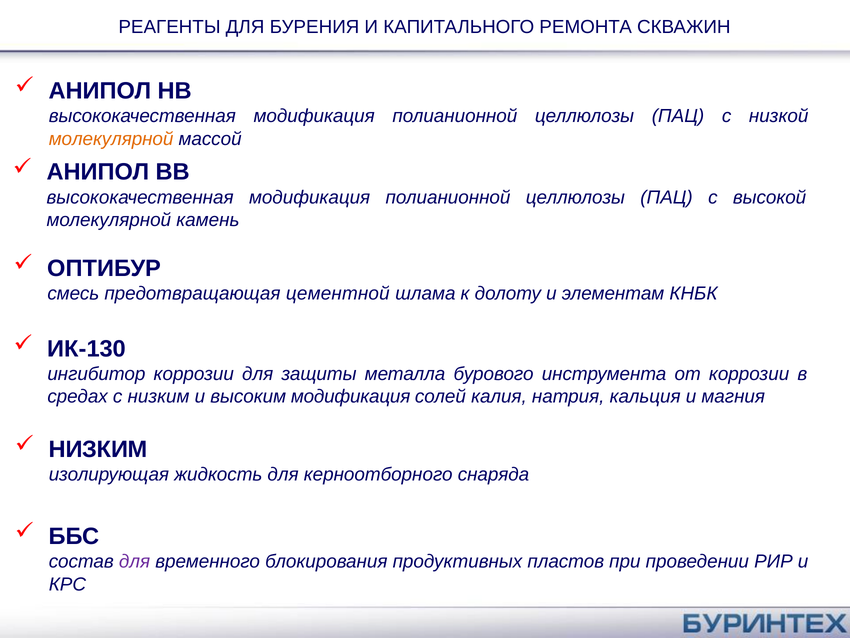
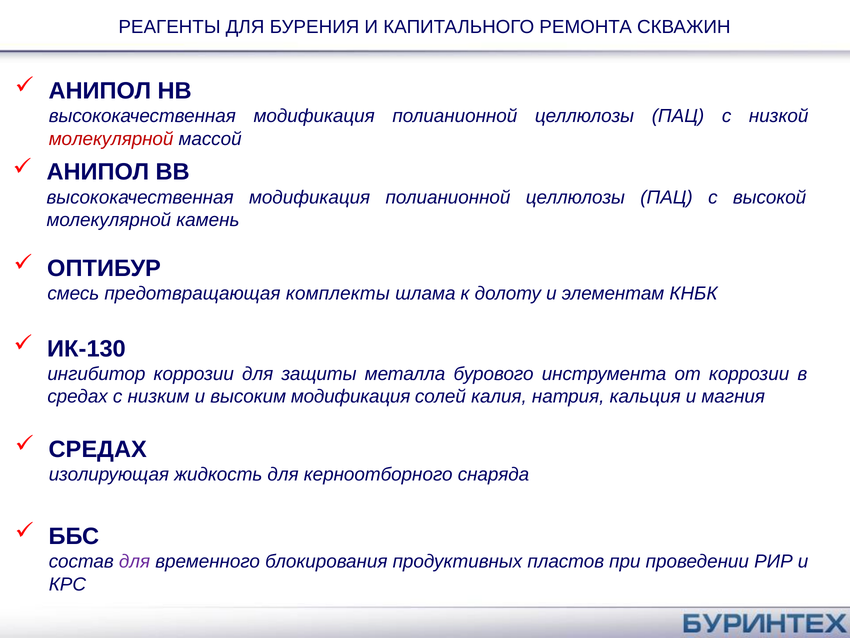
молекулярной colour: orange -> red (111, 139)
цементной: цементной -> комплекты (338, 293)
НИЗКИМ: НИЗКИМ -> СРЕДАХ (98, 449)
